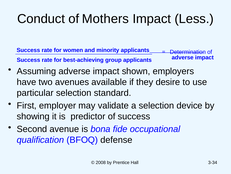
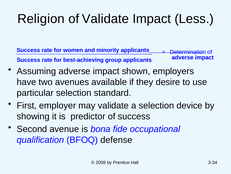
Conduct: Conduct -> Religion (41, 19)
of Mothers: Mothers -> Validate (105, 19)
